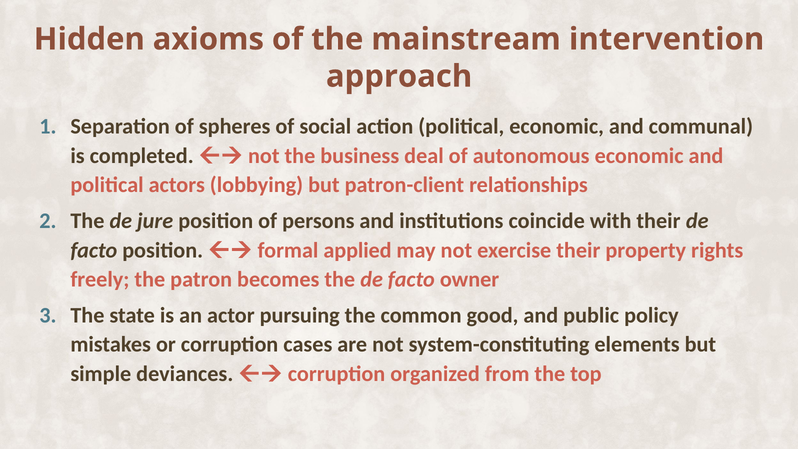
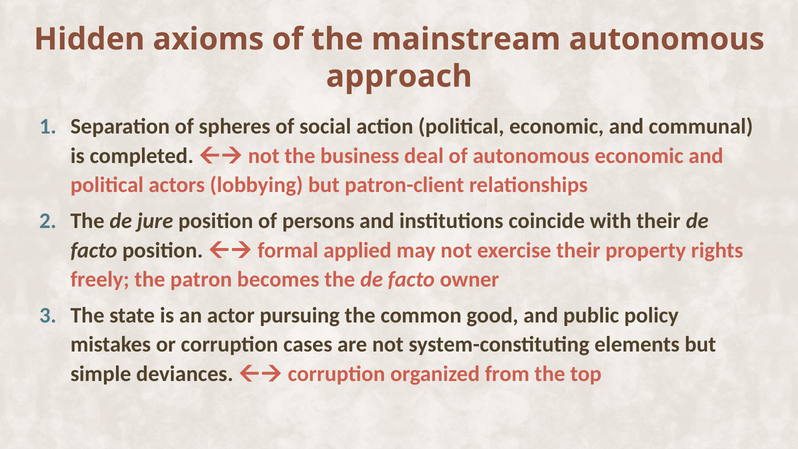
mainstream intervention: intervention -> autonomous (667, 39)
